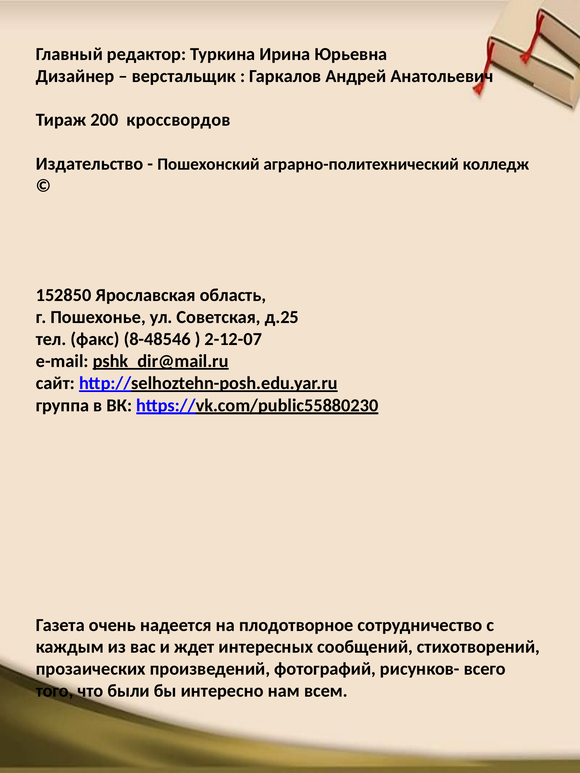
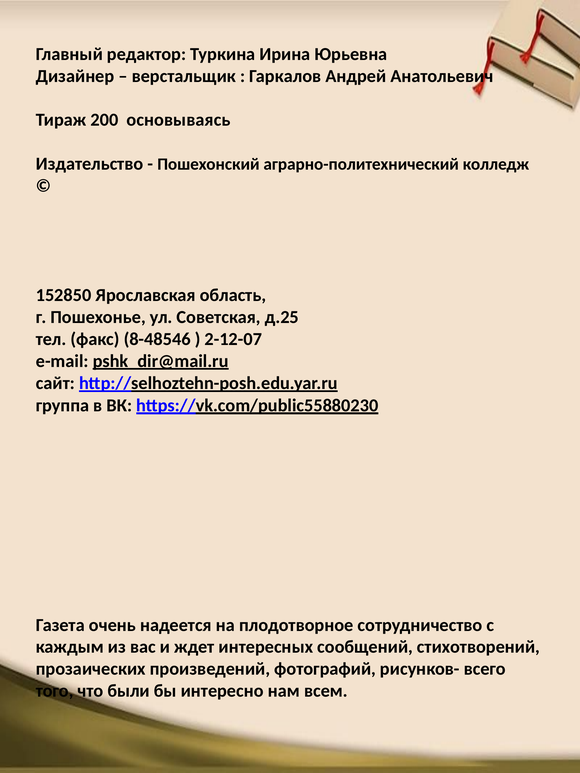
кроссвордов: кроссвордов -> основываясь (179, 120)
